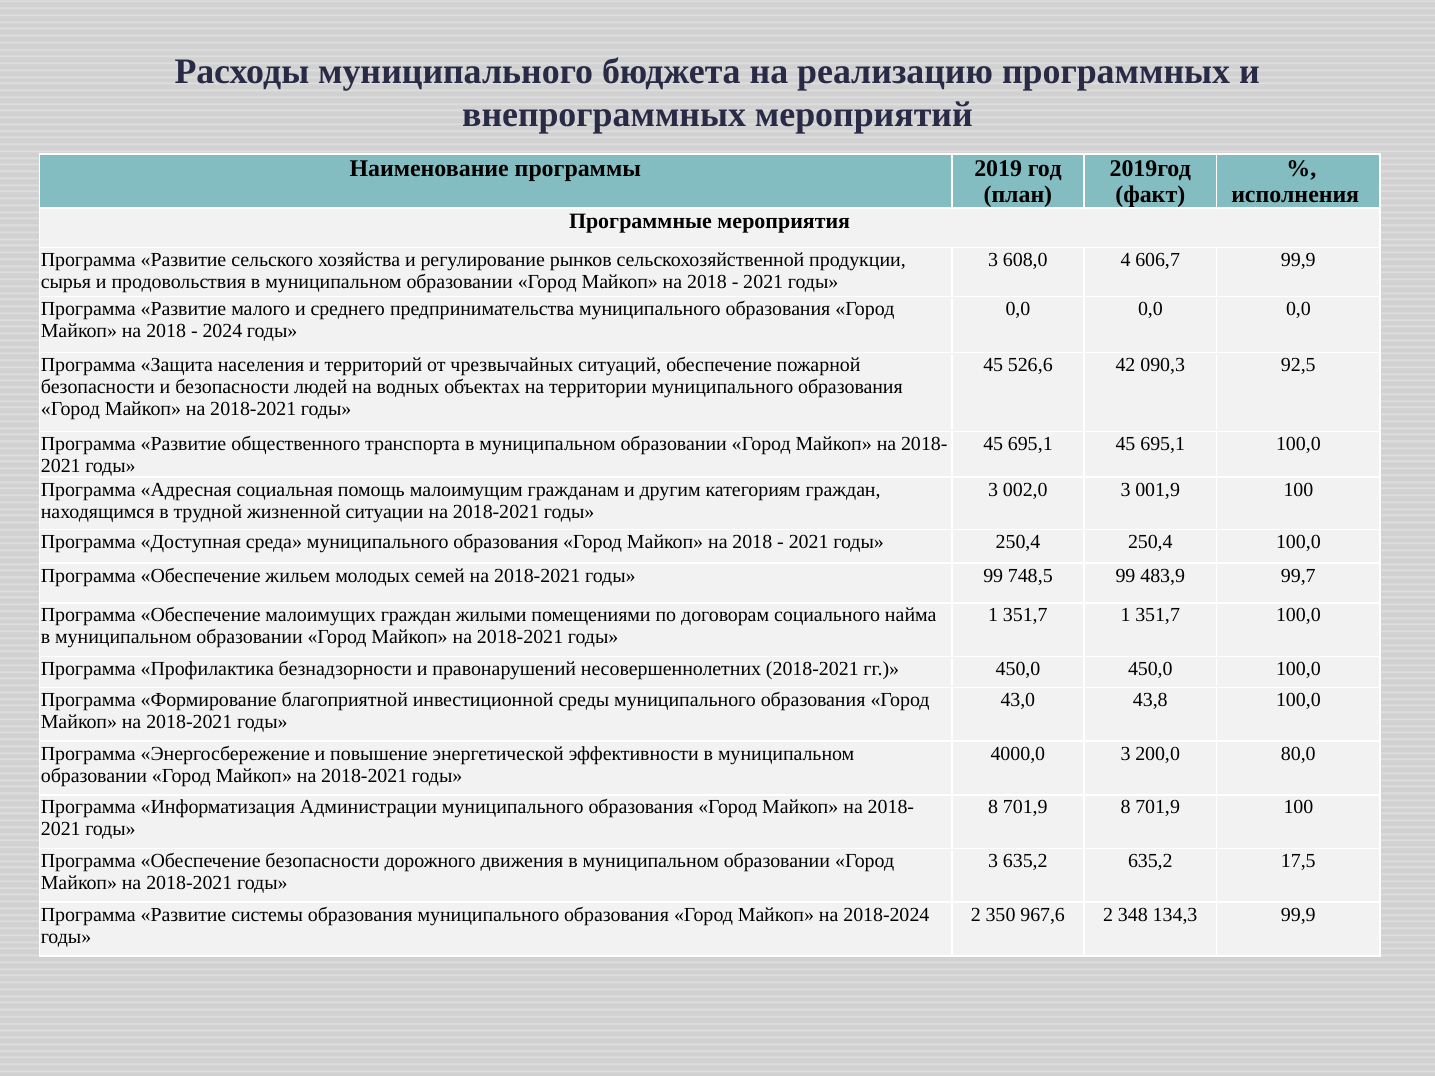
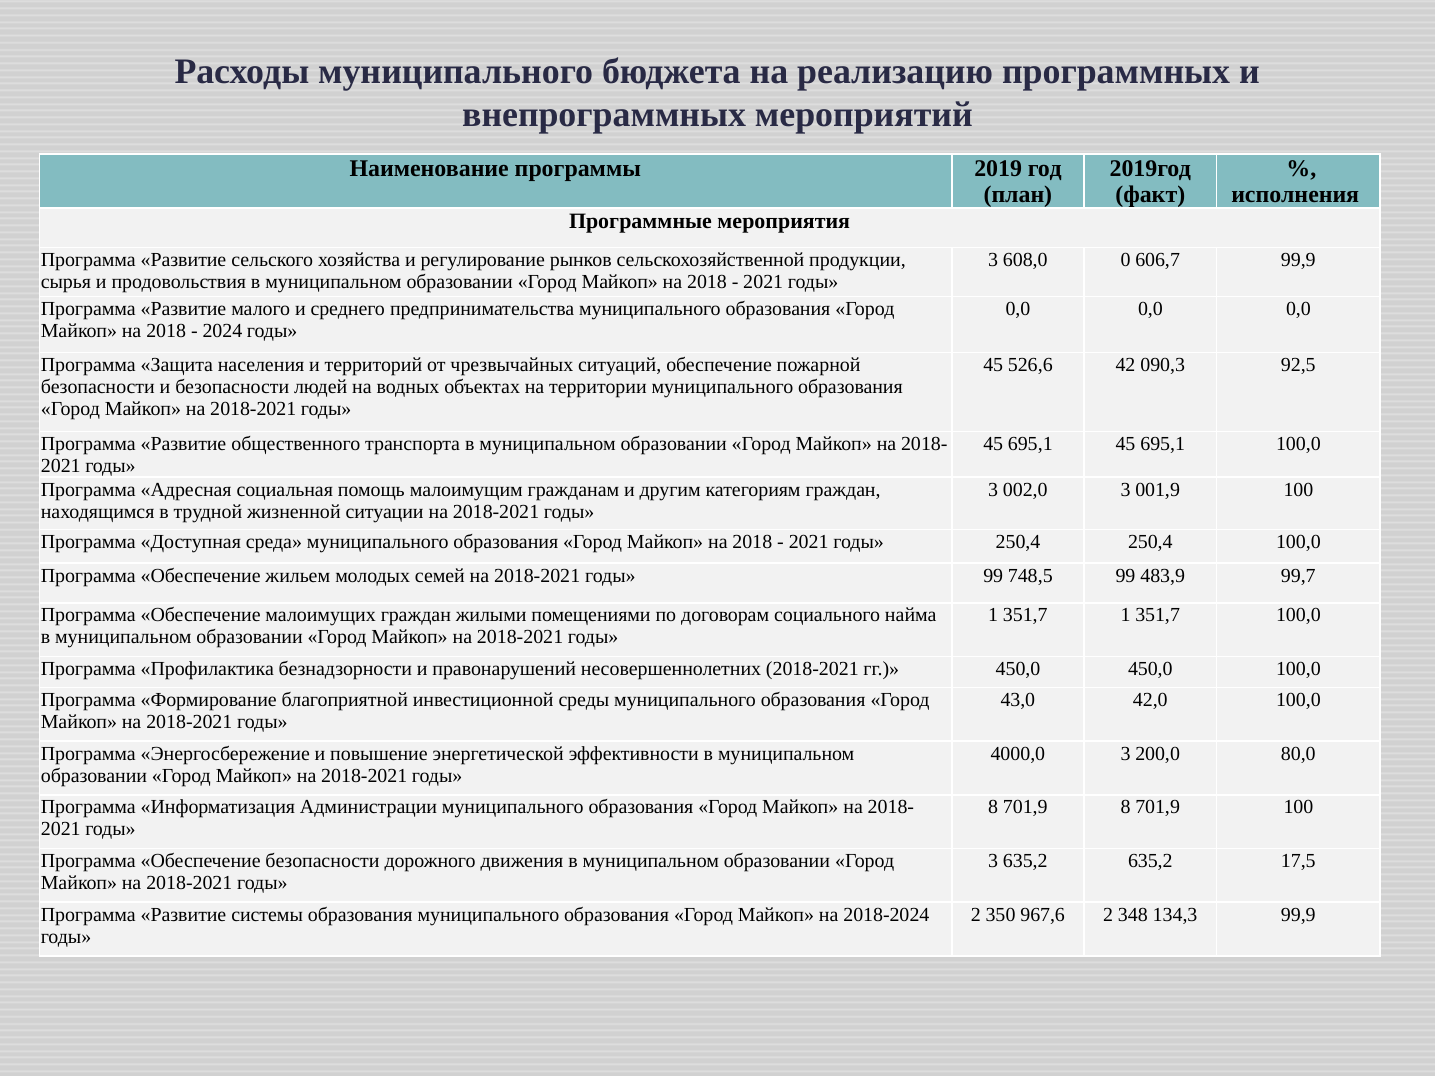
4: 4 -> 0 (1126, 260)
43,8: 43,8 -> 42,0 (1150, 700)
